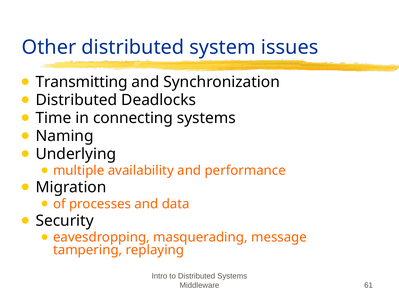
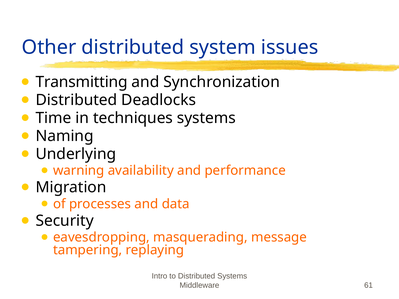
connecting: connecting -> techniques (133, 118)
multiple: multiple -> warning (79, 171)
